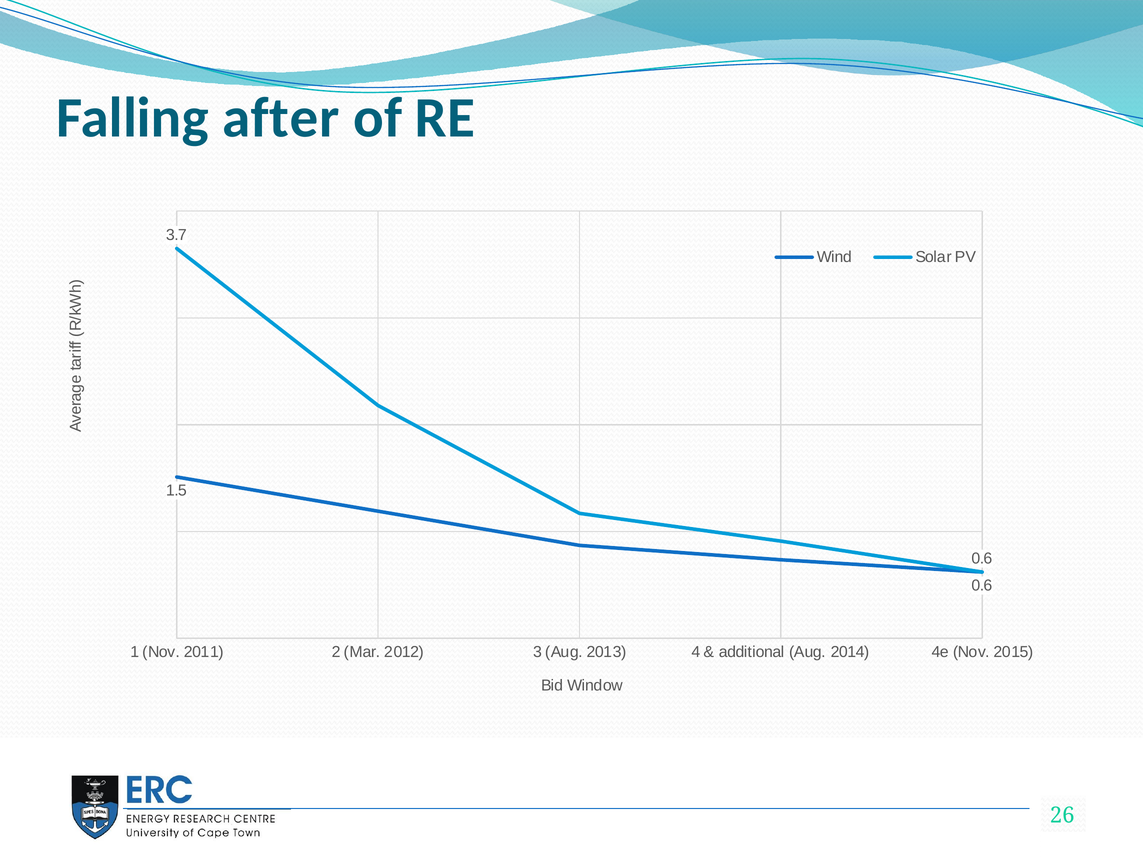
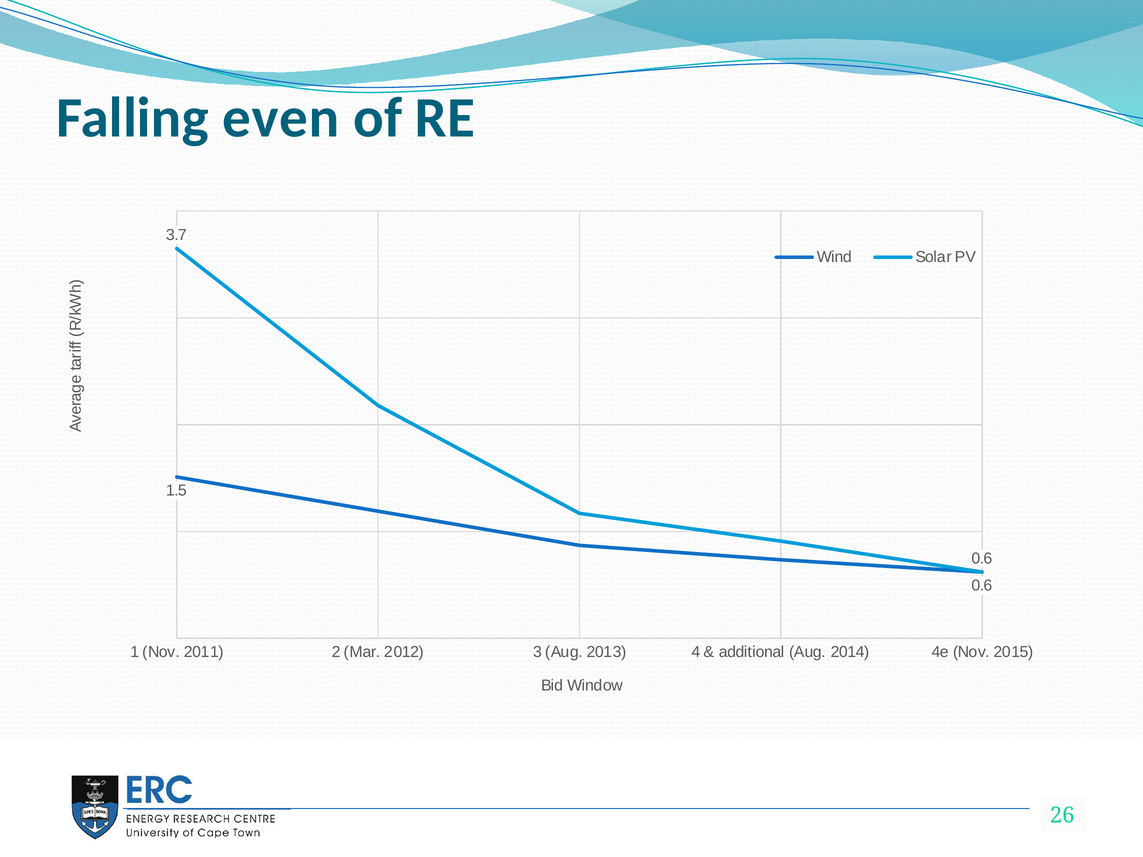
after: after -> even (281, 118)
